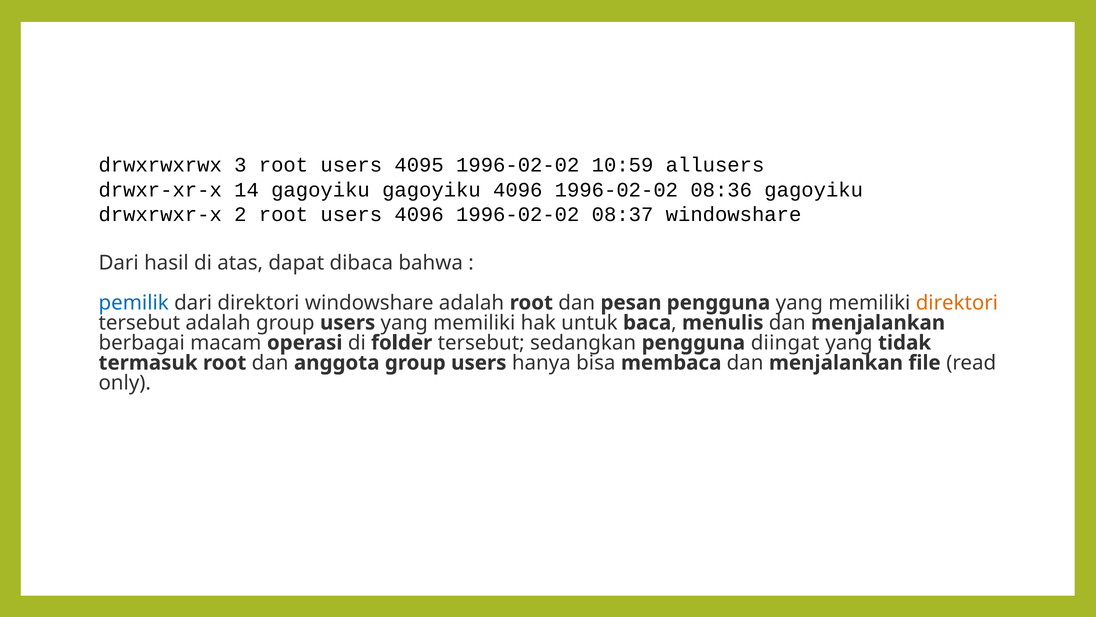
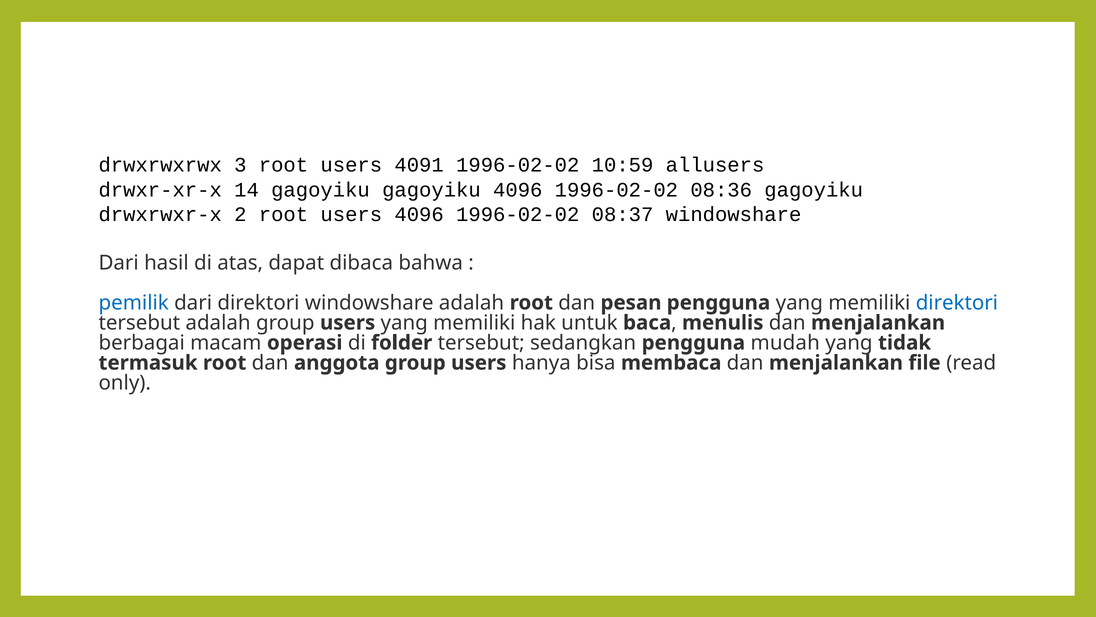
4095: 4095 -> 4091 (419, 165)
direktori colour: orange -> blue (957, 302)
diingat: diingat -> mudah (785, 343)
